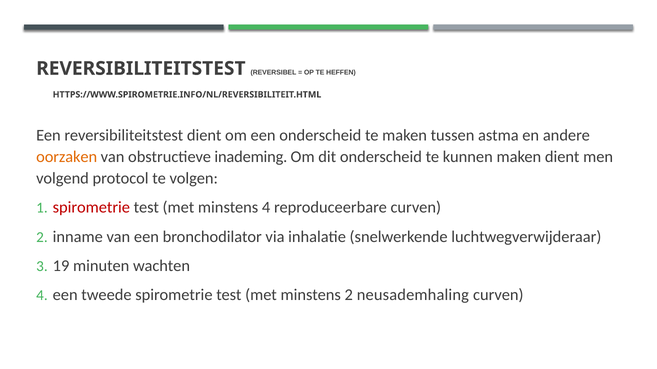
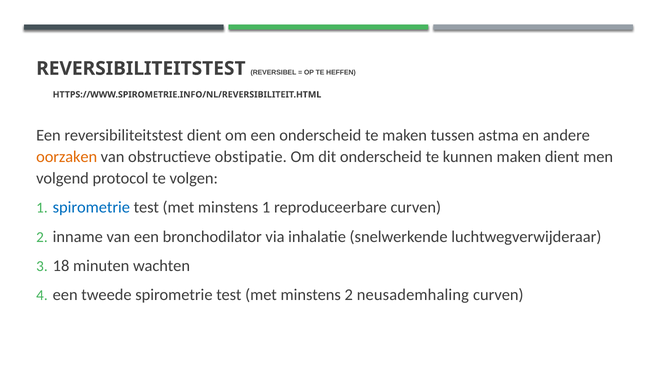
inademing: inademing -> obstipatie (251, 157)
spirometrie colour: red -> blue (91, 208)
minstens 4: 4 -> 1 (266, 208)
19: 19 -> 18 (61, 266)
